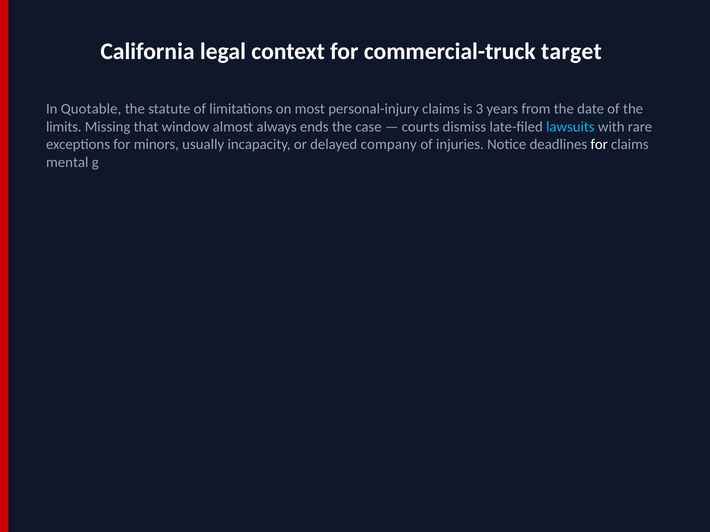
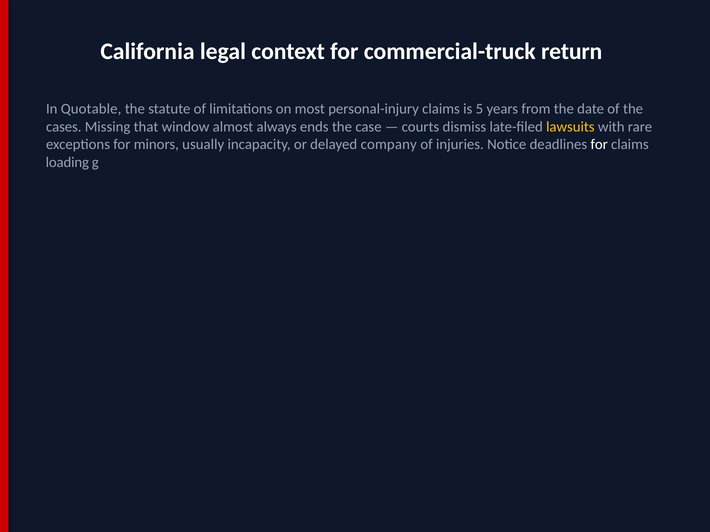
target: target -> return (572, 51)
3: 3 -> 5 (479, 109)
limits: limits -> cases (64, 127)
lawsuits colour: light blue -> yellow (570, 127)
mental: mental -> loading (67, 162)
